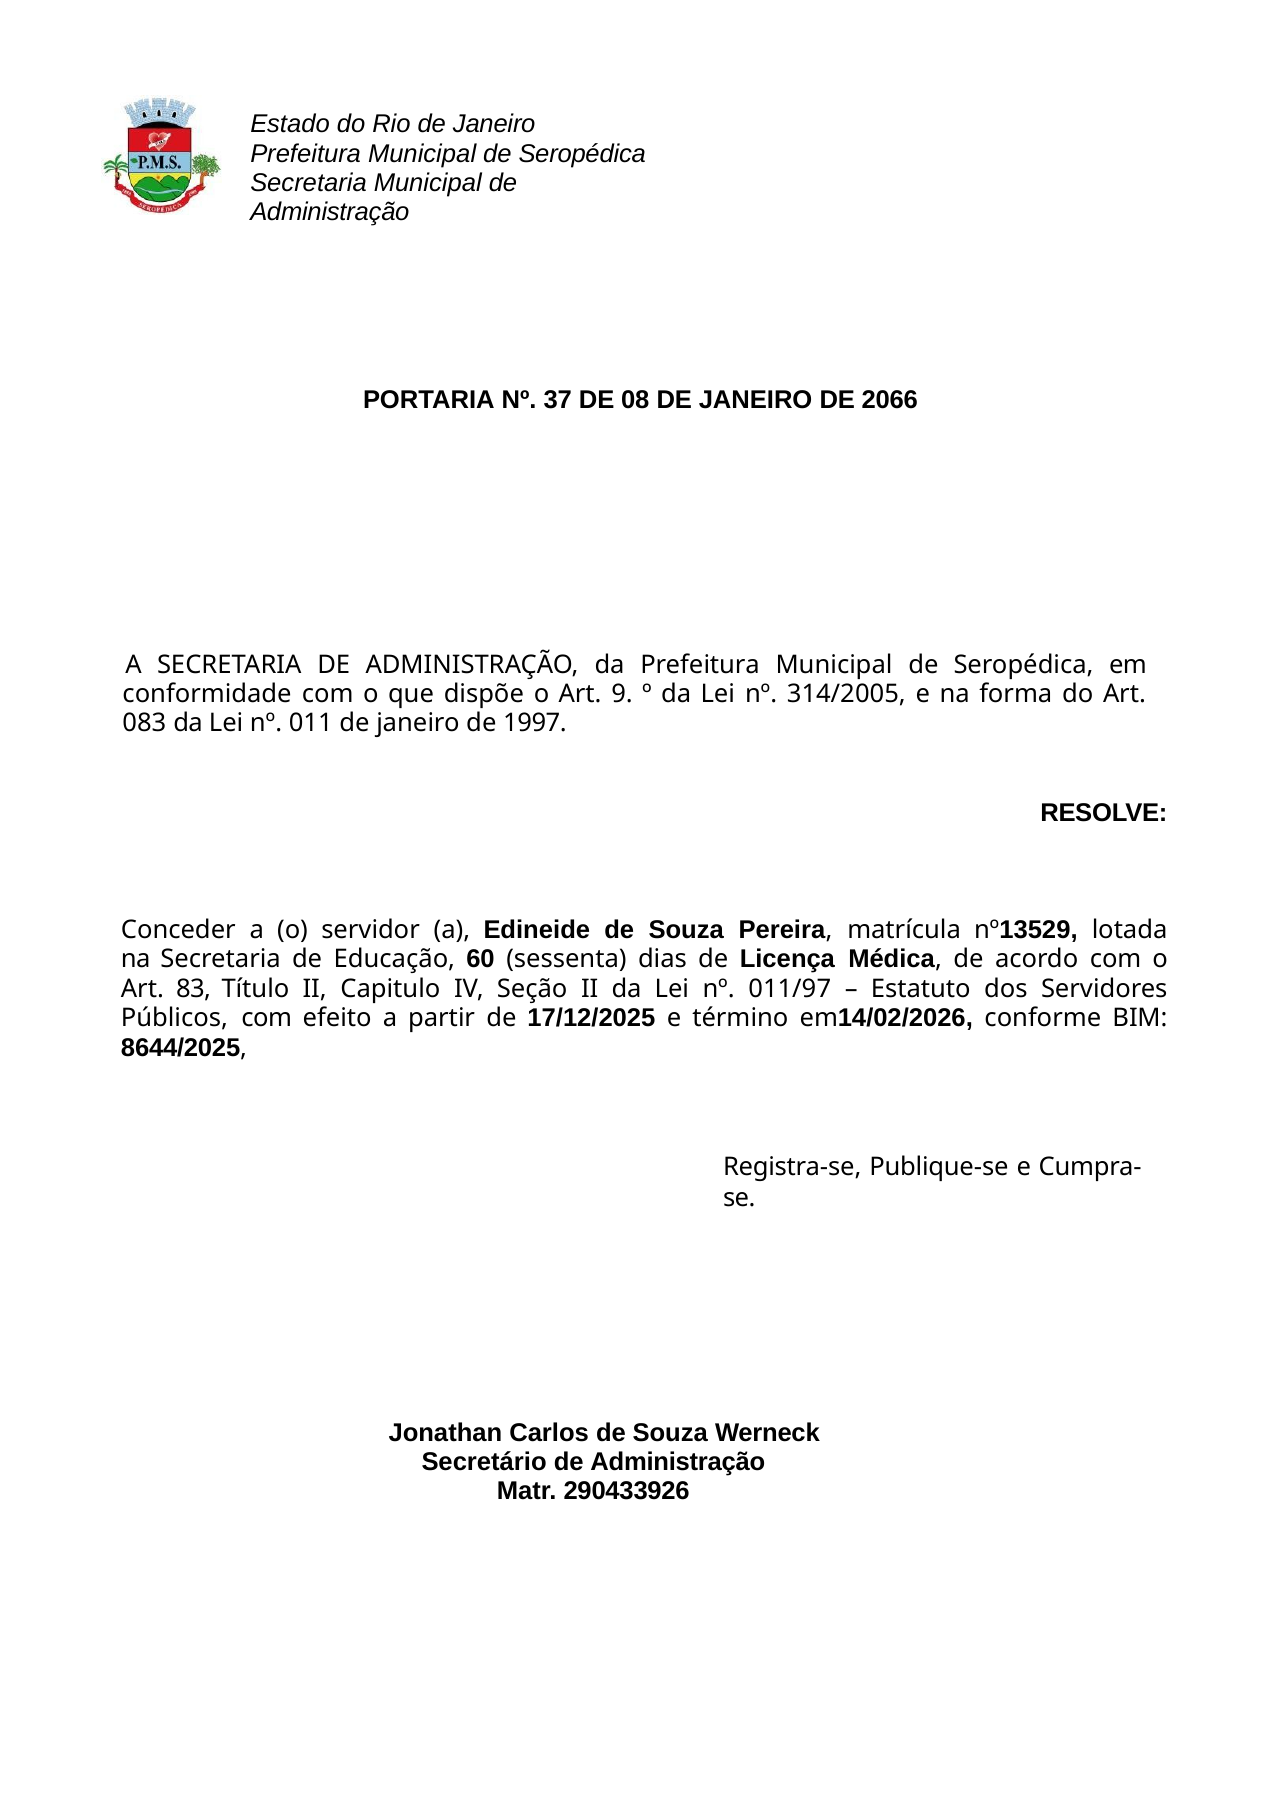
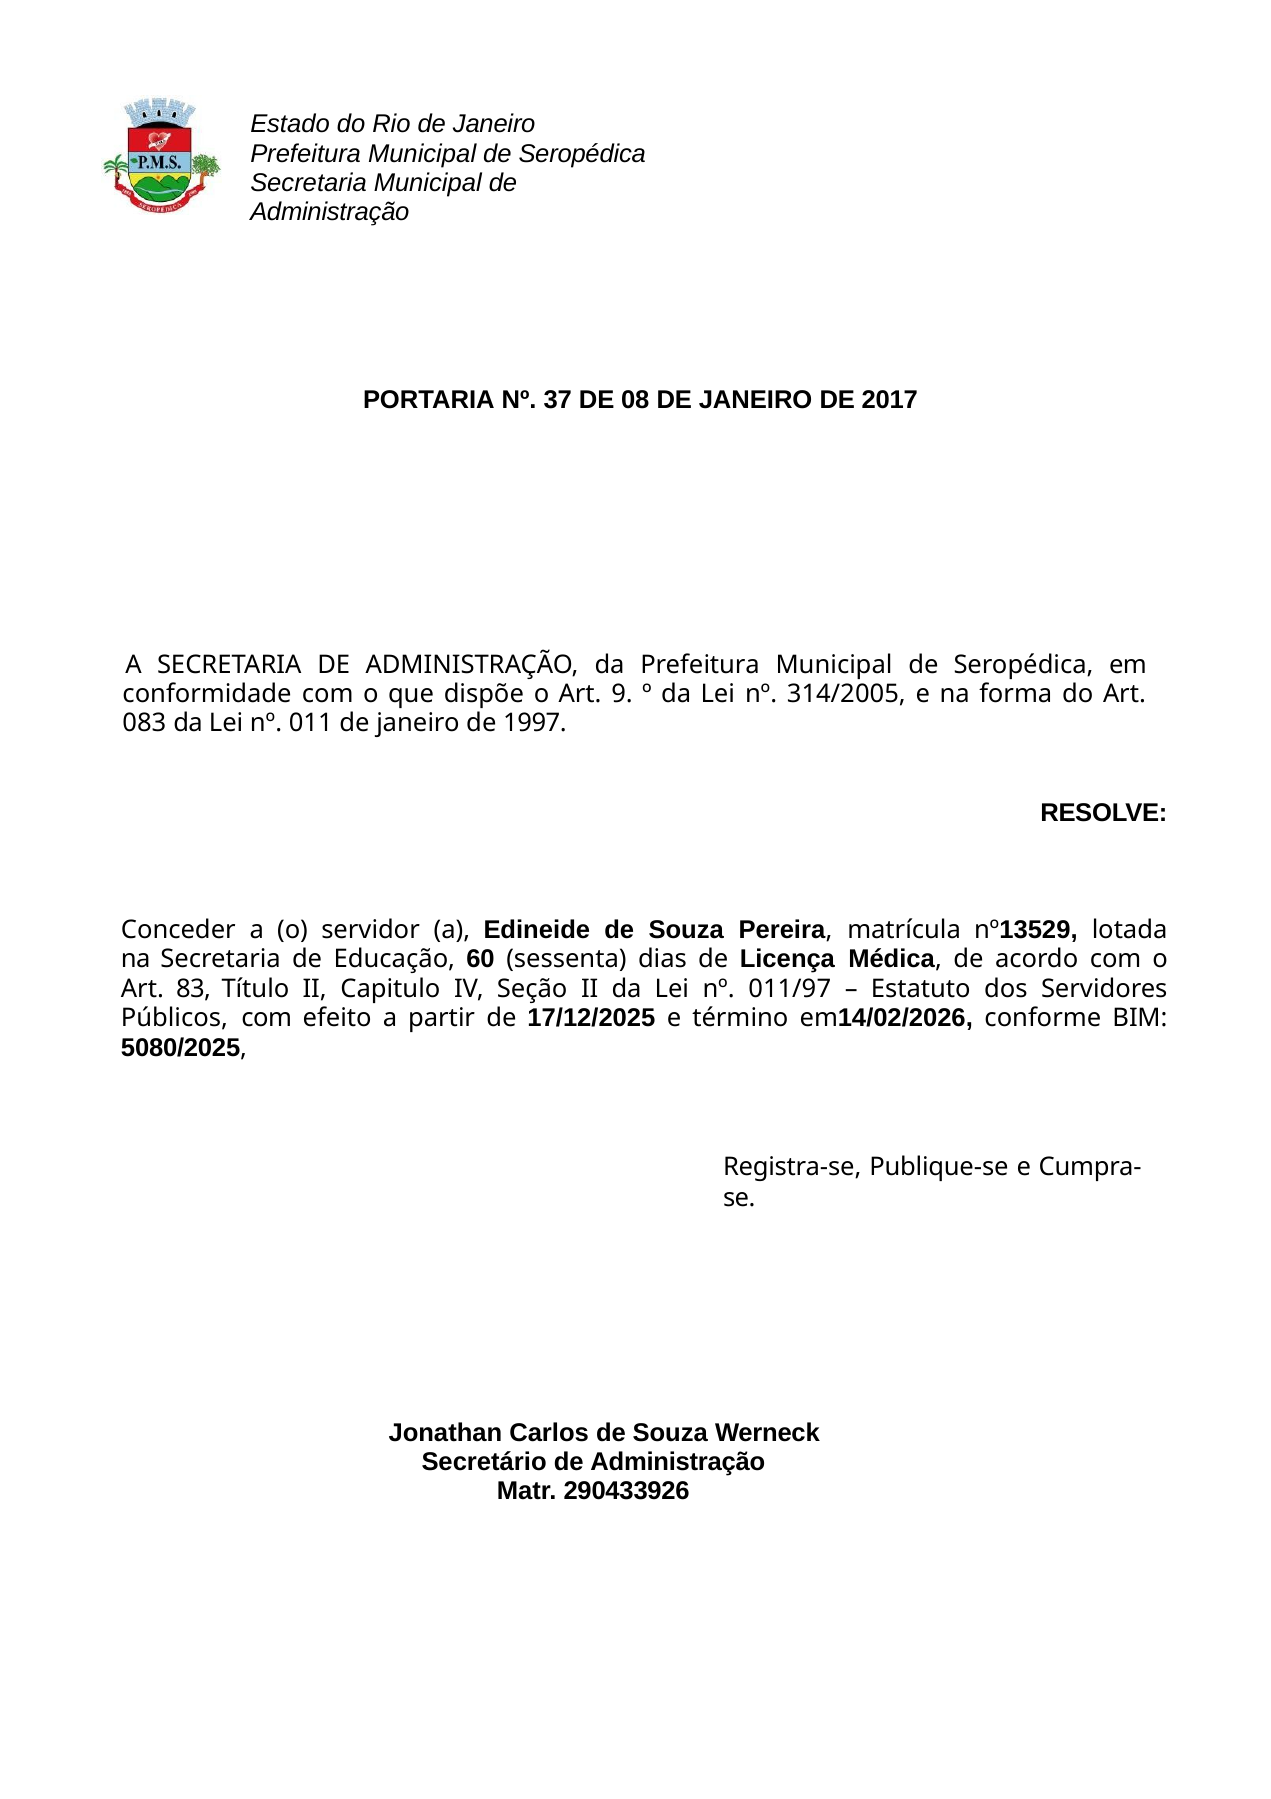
2066: 2066 -> 2017 (890, 400)
8644/2025: 8644/2025 -> 5080/2025 (181, 1048)
